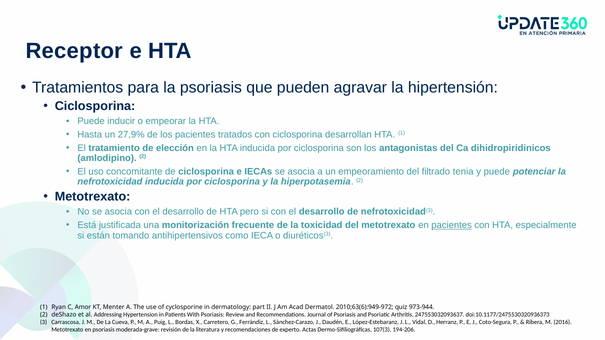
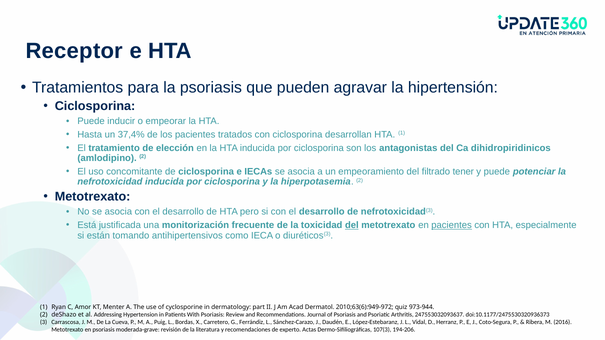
27,9%: 27,9% -> 37,4% (131, 135)
tenia: tenia -> tener (463, 172)
del underline: none -> present (352, 225)
